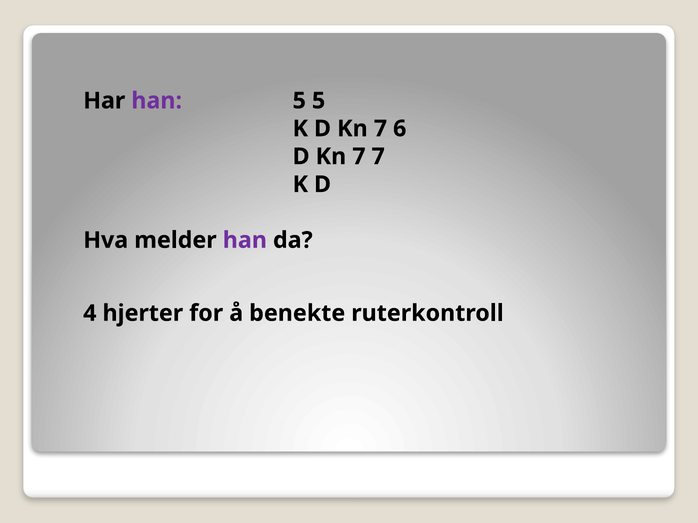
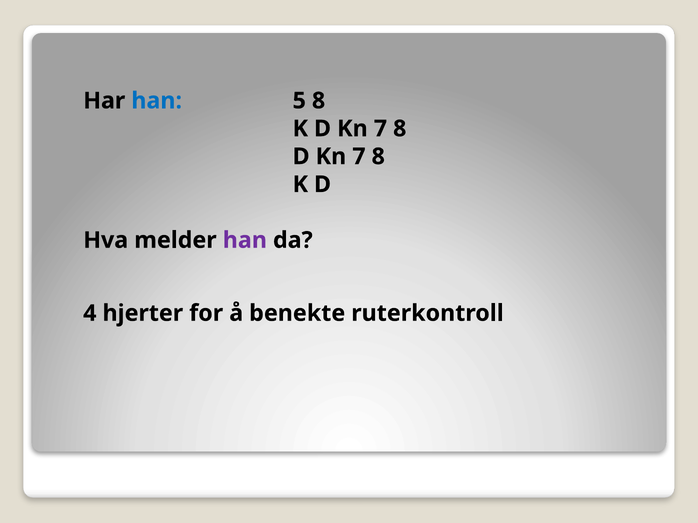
han colour: purple -> blue (157, 101)
5 5: 5 -> 8 (319, 101)
6: 6 -> 8 (400, 129)
7: 7 -> 8 (378, 157)
